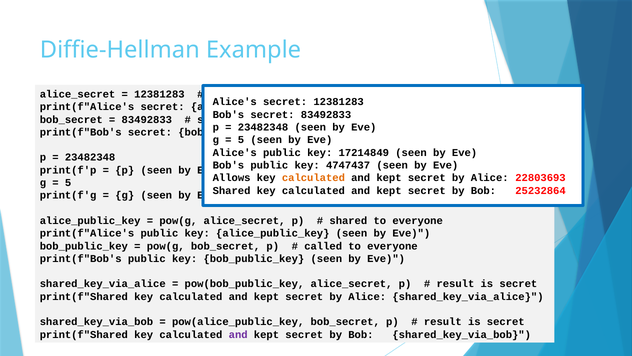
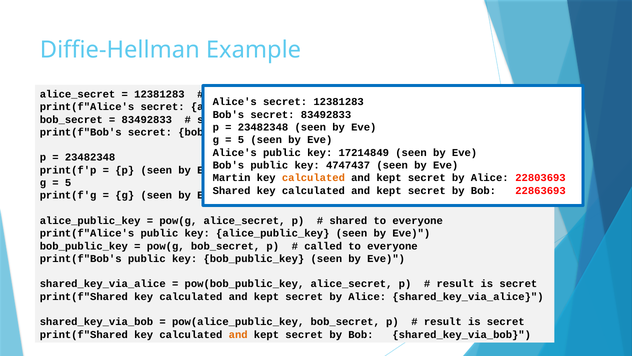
Allows: Allows -> Martin (232, 178)
25232864: 25232864 -> 22863693 (541, 190)
and colour: purple -> orange (238, 334)
